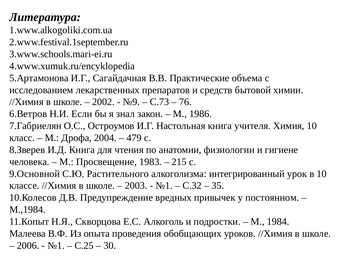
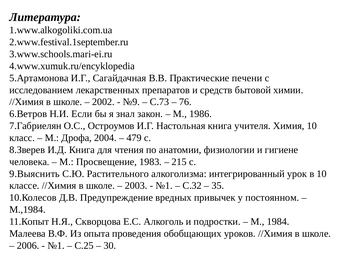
объема: объема -> печени (247, 78)
9.Основной: 9.Основной -> 9.Выяснить (35, 174)
